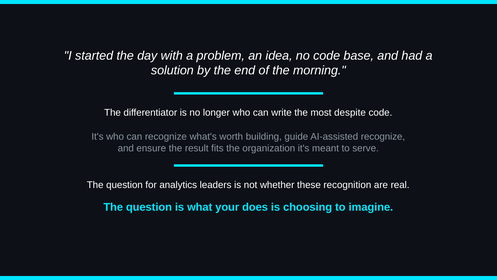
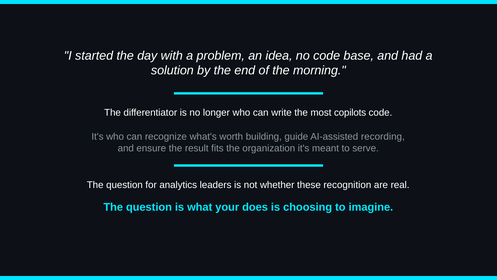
despite: despite -> copilots (350, 112)
AI-assisted recognize: recognize -> recording (383, 136)
